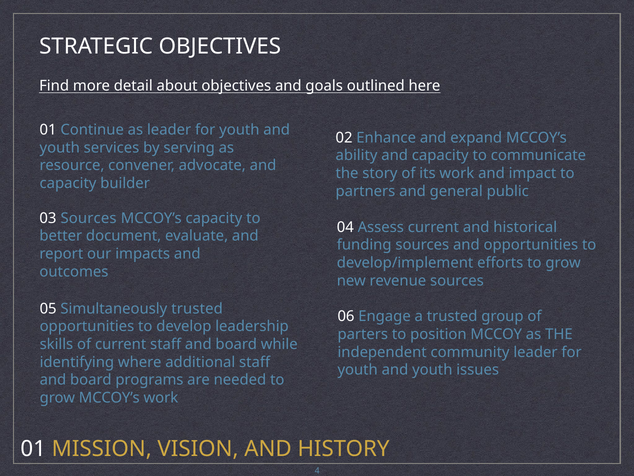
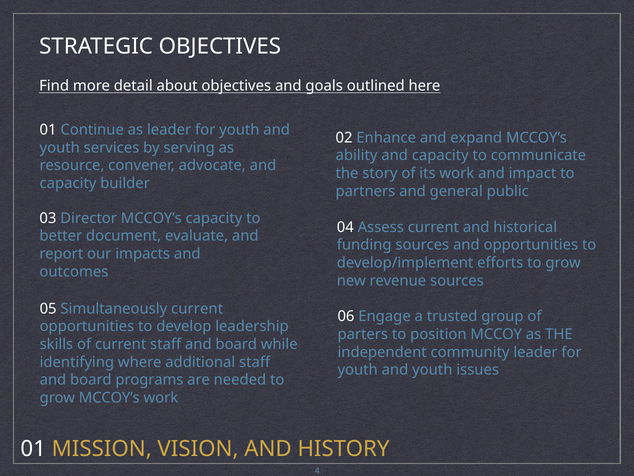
03 Sources: Sources -> Director (89, 218)
Simultaneously trusted: trusted -> current (197, 308)
